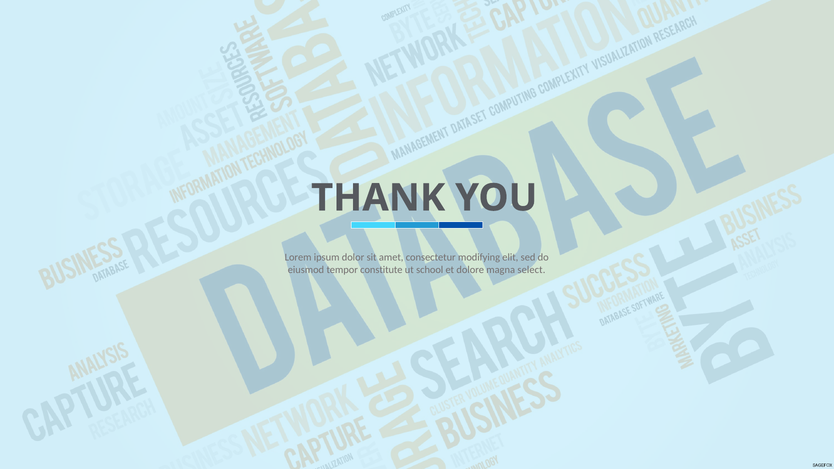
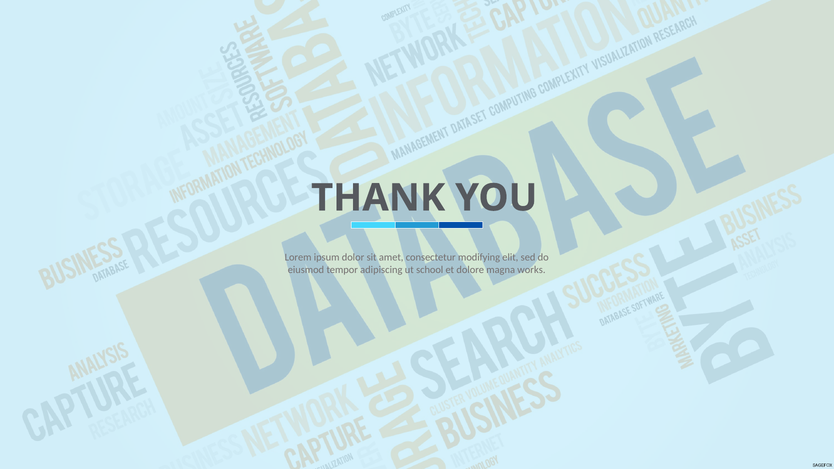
constitute: constitute -> adipiscing (381, 270)
select: select -> works (531, 270)
